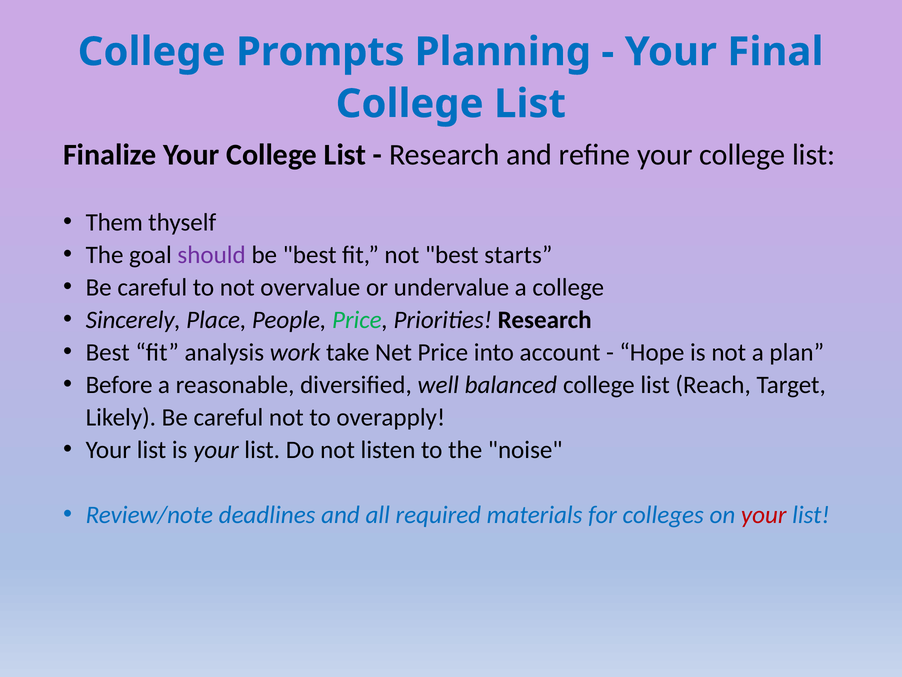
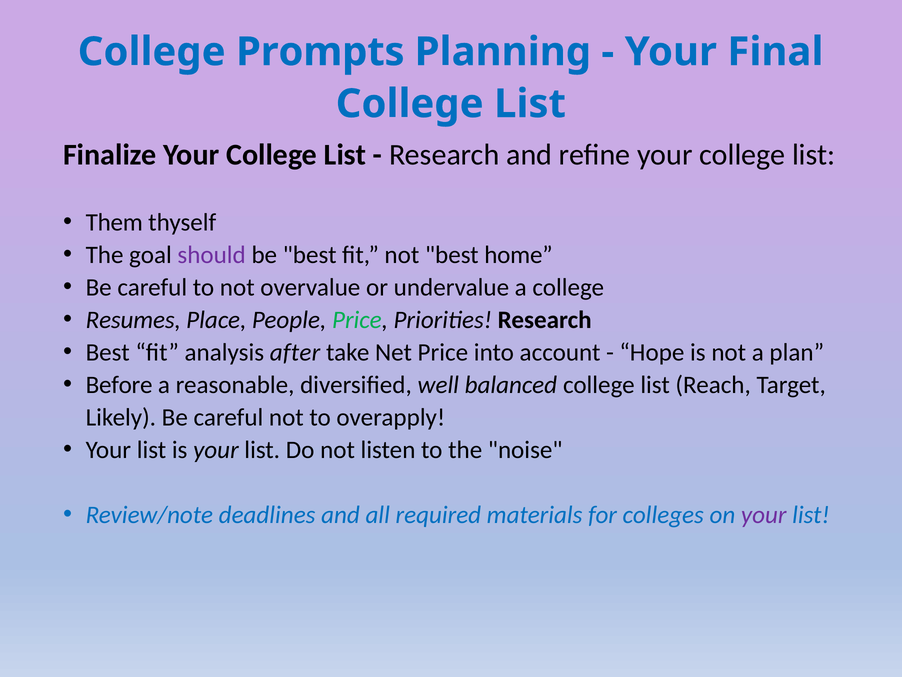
starts: starts -> home (519, 255)
Sincerely: Sincerely -> Resumes (133, 320)
work: work -> after (295, 352)
your colour: red -> purple (764, 514)
